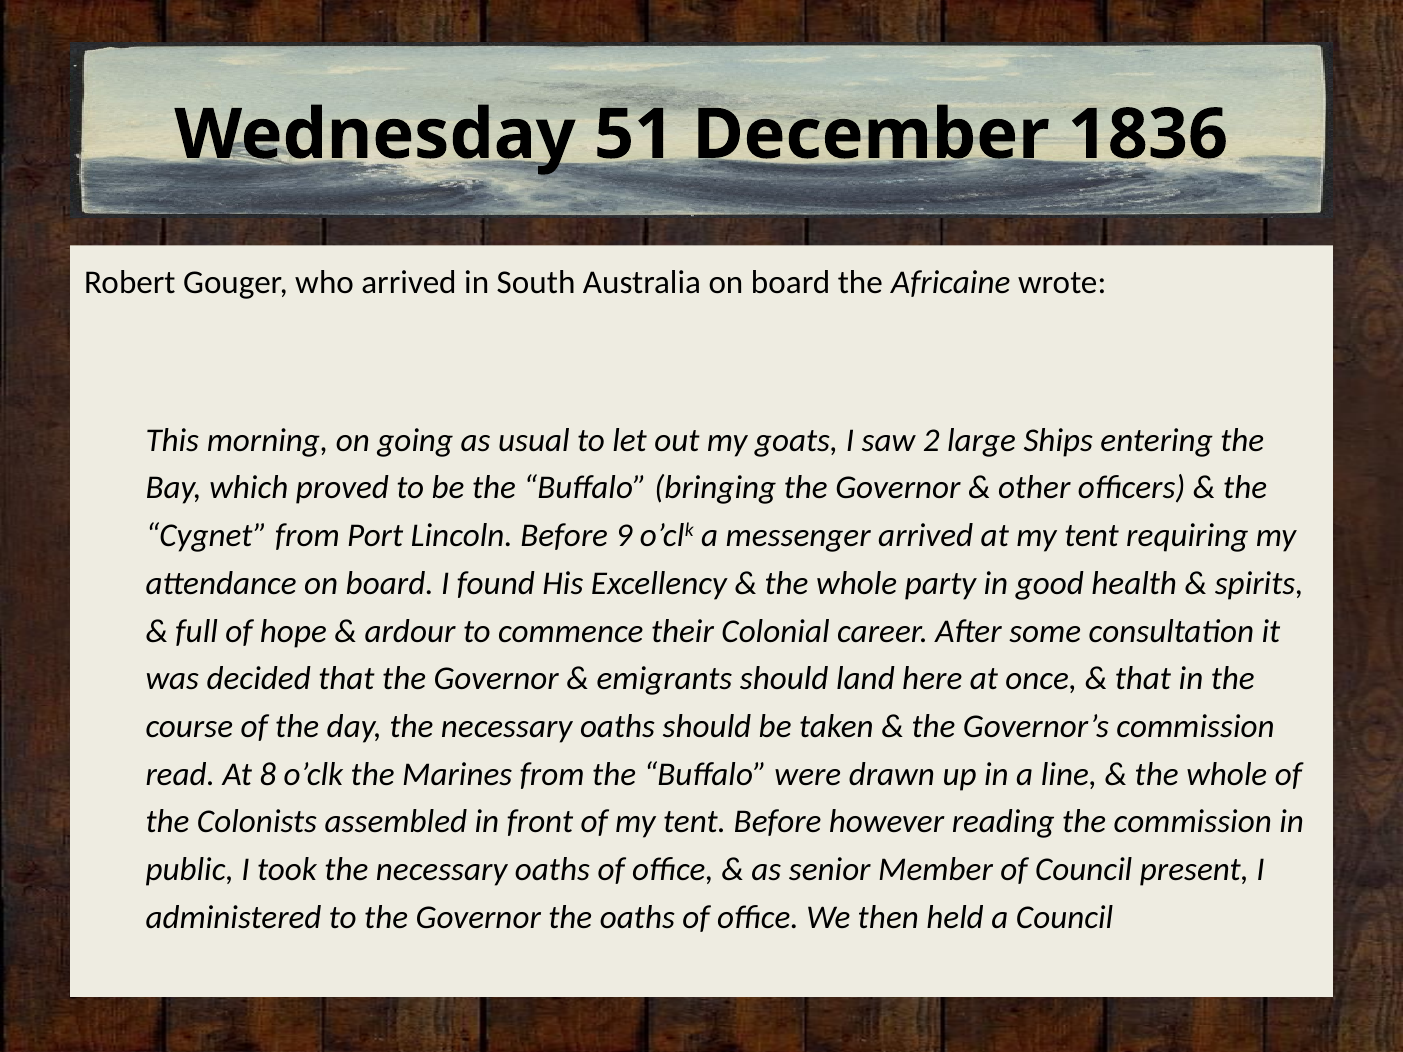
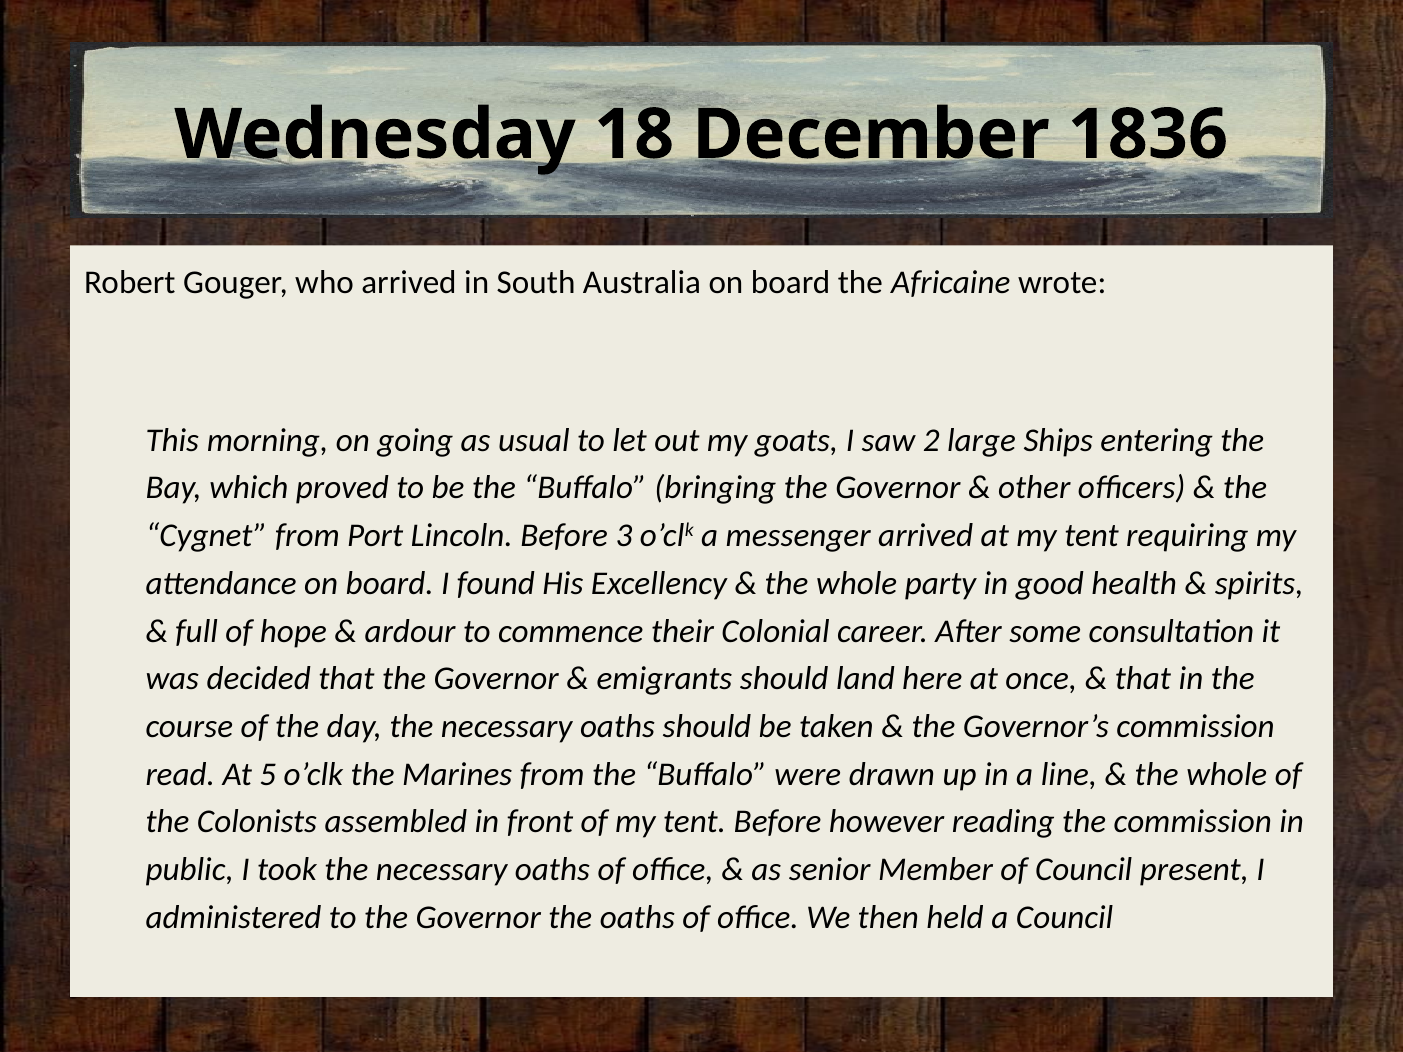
51: 51 -> 18 (634, 135)
9: 9 -> 3 (624, 536)
8: 8 -> 5 (268, 775)
